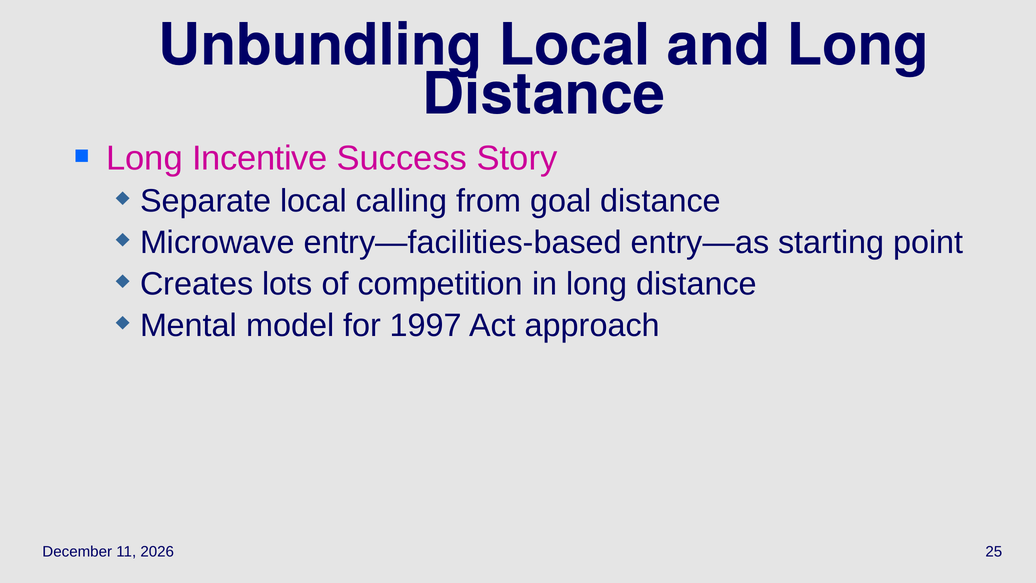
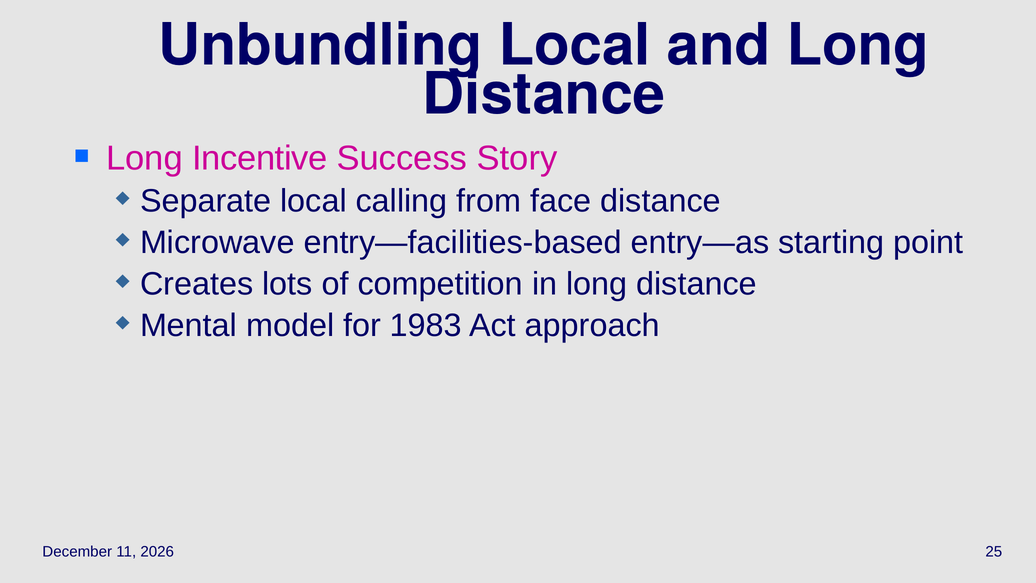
goal: goal -> face (561, 201)
1997: 1997 -> 1983 (426, 325)
